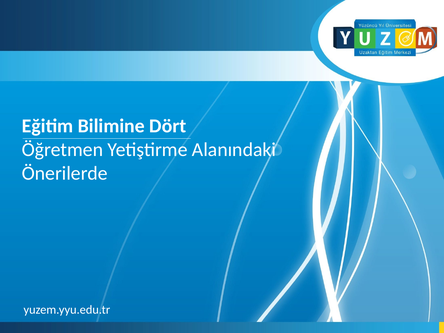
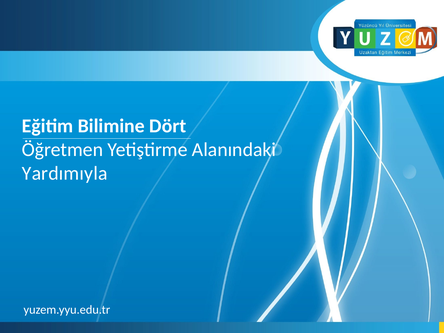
Önerilerde: Önerilerde -> Yardımıyla (65, 173)
